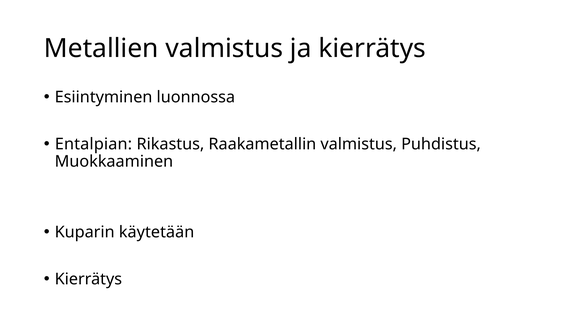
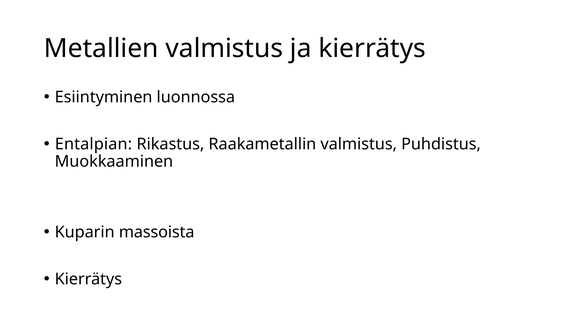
käytetään: käytetään -> massoista (157, 232)
